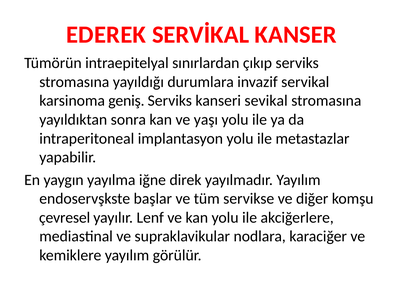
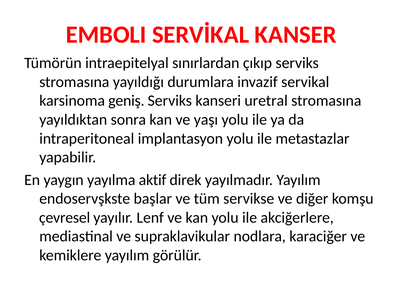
EDEREK: EDEREK -> EMBOLI (106, 35)
sevikal: sevikal -> uretral (266, 101)
iğne: iğne -> aktif (153, 179)
